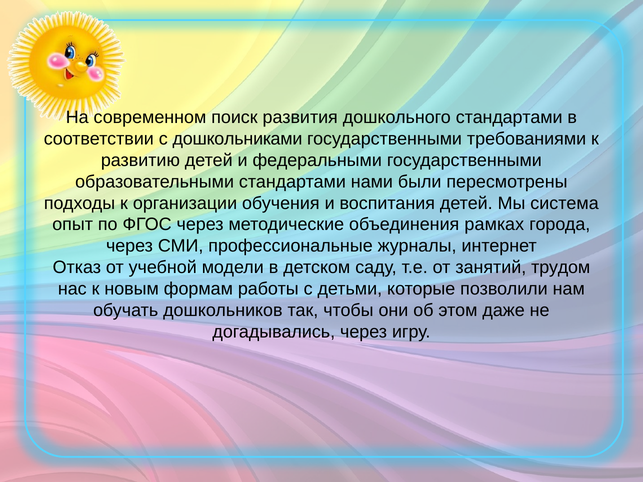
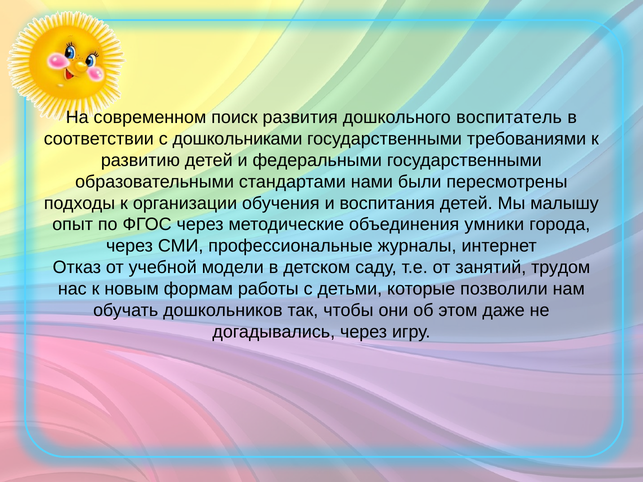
дошкольного стандартами: стандартами -> воспитатель (509, 117)
система: система -> малышу (565, 203)
рамках: рамках -> умники (494, 225)
